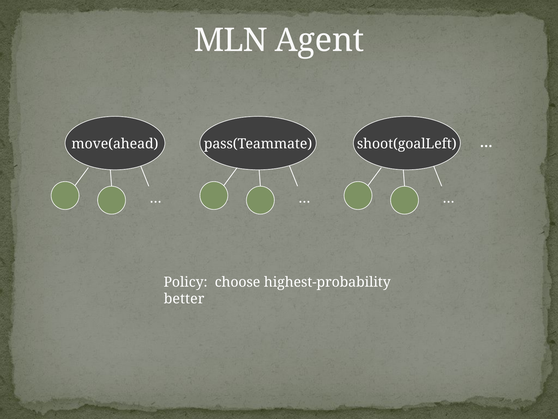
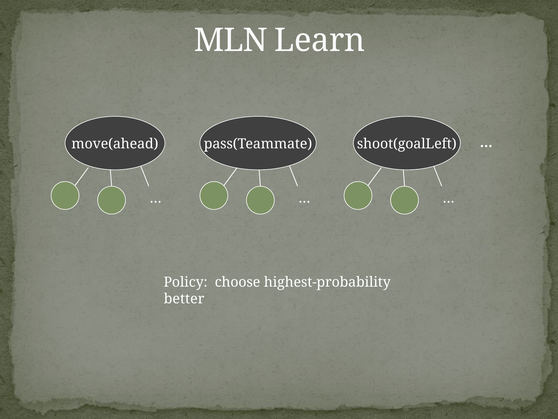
Agent: Agent -> Learn (320, 40)
